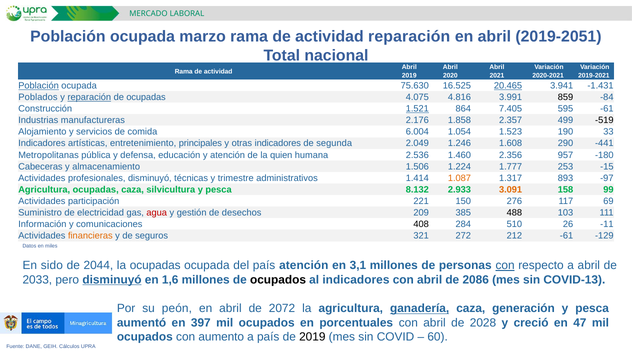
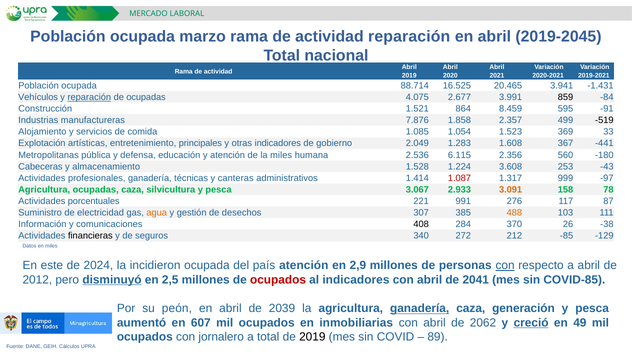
2019-2051: 2019-2051 -> 2019-2045 (558, 37)
Población underline: present -> none (39, 86)
75.630: 75.630 -> 88.714 (415, 86)
20.465 underline: present -> none (508, 86)
Poblados: Poblados -> Vehículos (38, 97)
4.816: 4.816 -> 2.677 (459, 97)
1.521 underline: present -> none (417, 109)
7.405: 7.405 -> 8.459 (511, 109)
595 -61: -61 -> -91 (607, 109)
2.176: 2.176 -> 7.876 (417, 120)
6.004: 6.004 -> 1.085 (417, 132)
190: 190 -> 369 (565, 132)
Indicadores: Indicadores -> Explotación (42, 144)
segunda: segunda -> gobierno (334, 144)
1.246: 1.246 -> 1.283 (459, 144)
290: 290 -> 367 (565, 144)
la quien: quien -> miles (281, 155)
1.460: 1.460 -> 6.115 (459, 155)
957: 957 -> 560 (565, 155)
1.506: 1.506 -> 1.528 (417, 167)
1.777: 1.777 -> 3.608 (511, 167)
-15: -15 -> -43 (607, 167)
profesionales disminuyó: disminuyó -> ganadería (150, 178)
trimestre: trimestre -> canteras (236, 178)
1.087 colour: orange -> red (459, 178)
893: 893 -> 999 (565, 178)
8.132: 8.132 -> 3.067 (417, 190)
99: 99 -> 78 (608, 190)
participación: participación -> porcentuales (94, 201)
150: 150 -> 991 (463, 201)
69: 69 -> 87 (608, 202)
agua colour: red -> orange (157, 213)
209: 209 -> 307 (421, 213)
488 colour: black -> orange (514, 213)
510: 510 -> 370 (514, 225)
-11: -11 -> -38 (607, 225)
financieras colour: orange -> black (90, 236)
321: 321 -> 340 (421, 236)
212 -61: -61 -> -85 (567, 236)
sido: sido -> este (52, 266)
2044: 2044 -> 2024 (98, 266)
la ocupadas: ocupadas -> incidieron (155, 266)
3,1: 3,1 -> 2,9 (358, 266)
2033: 2033 -> 2012 (37, 280)
1,6: 1,6 -> 2,5 (170, 280)
ocupados colour: black -> red (278, 280)
2086: 2086 -> 2041 (476, 280)
COVID-13: COVID-13 -> COVID-85 (574, 280)
2072: 2072 -> 2039 (282, 309)
397: 397 -> 607 (201, 323)
porcentuales: porcentuales -> inmobiliarias (356, 323)
2028: 2028 -> 2062 (483, 323)
creció underline: none -> present (531, 323)
47: 47 -> 49 (580, 323)
aumento: aumento -> jornalero (221, 337)
a país: país -> total (268, 337)
60: 60 -> 89 (438, 337)
